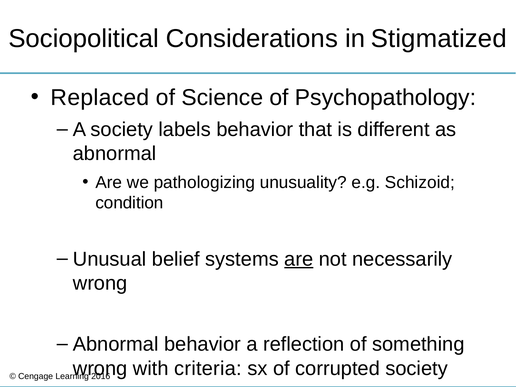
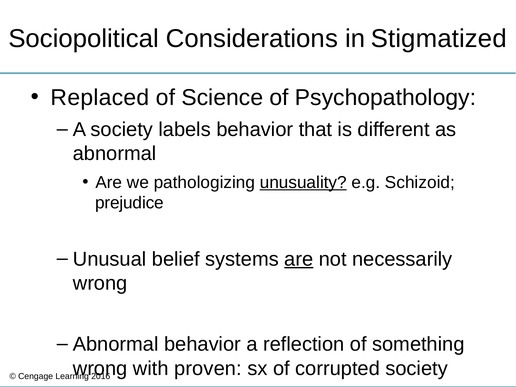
unusuality underline: none -> present (303, 182)
condition: condition -> prejudice (129, 203)
criteria: criteria -> proven (208, 368)
